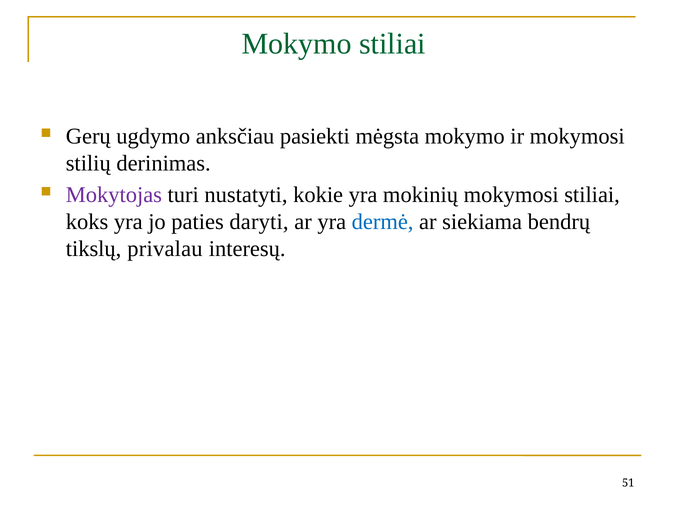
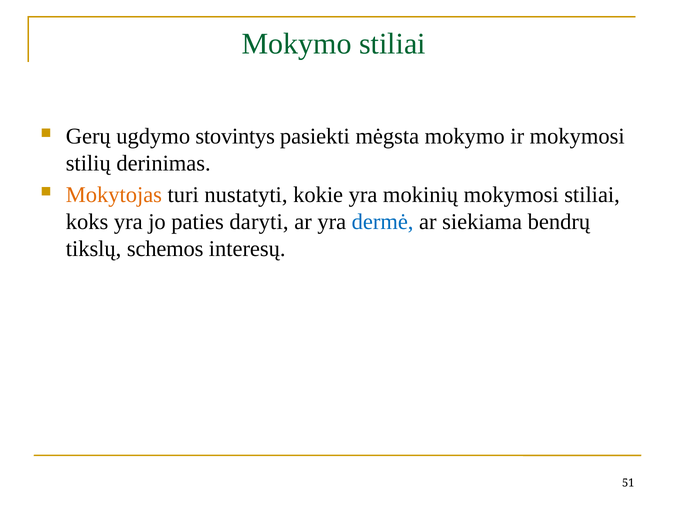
anksčiau: anksčiau -> stovintys (235, 137)
Mokytojas colour: purple -> orange (114, 195)
privalau: privalau -> schemos (165, 249)
